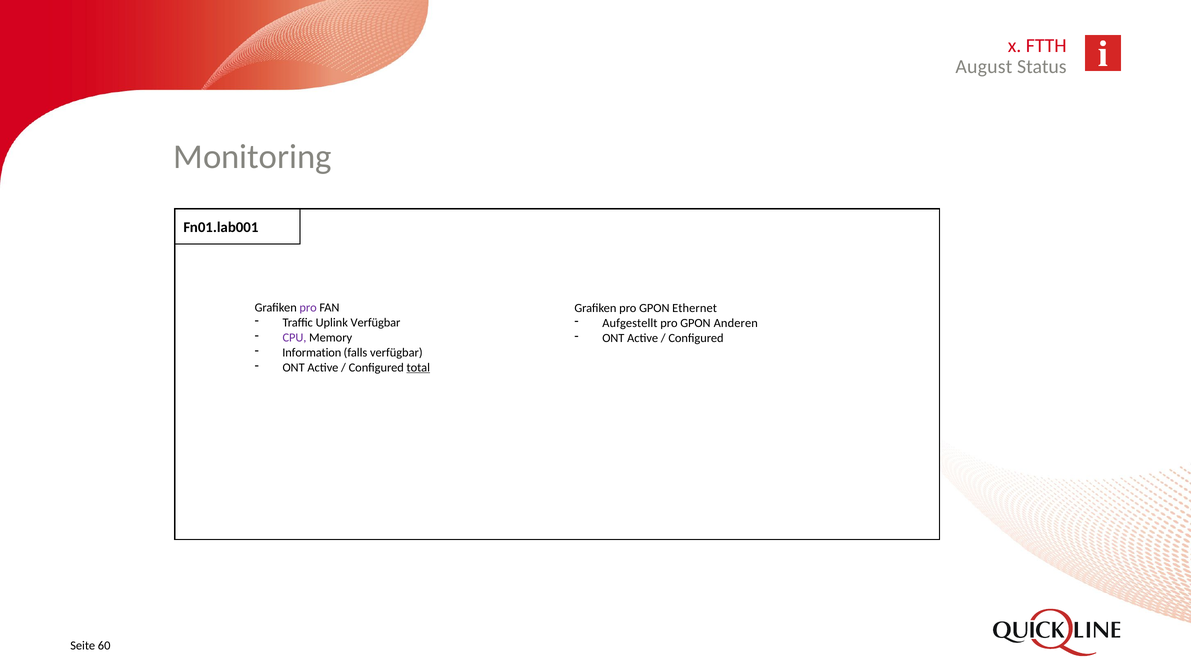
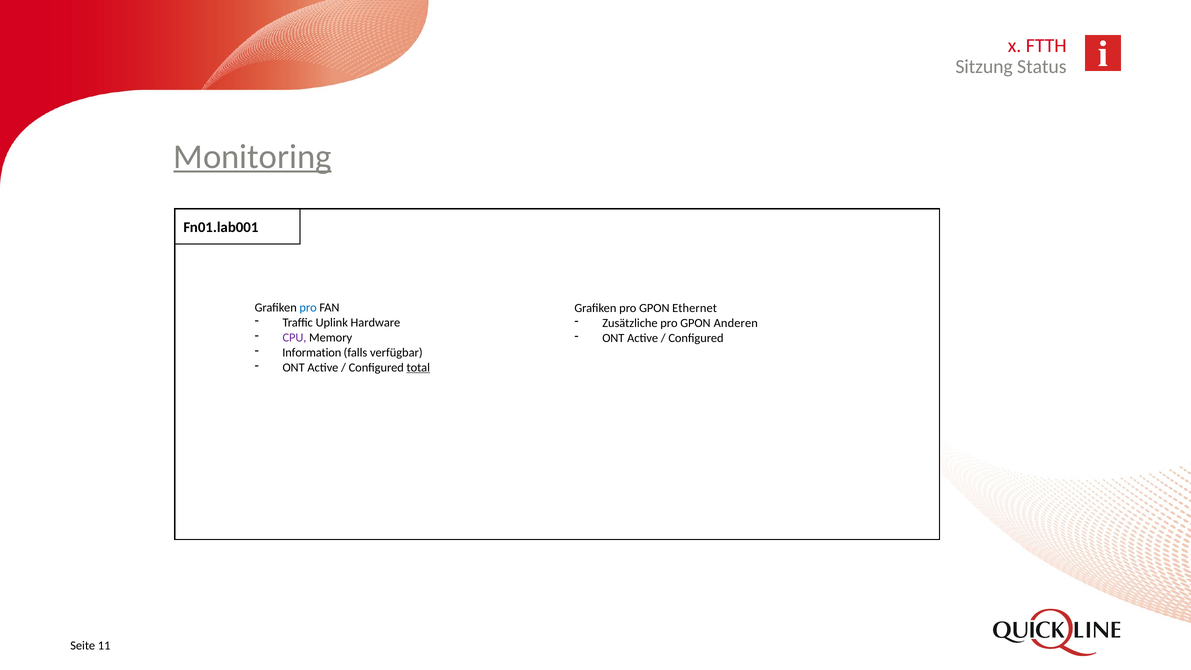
August: August -> Sitzung (984, 67)
Monitoring underline: none -> present (253, 157)
pro colour: purple -> blue (308, 308)
Uplink Verfügbar: Verfügbar -> Hardware (375, 323)
Aufgestellt: Aufgestellt -> Zusätzliche (630, 323)
60: 60 -> 11 (104, 646)
